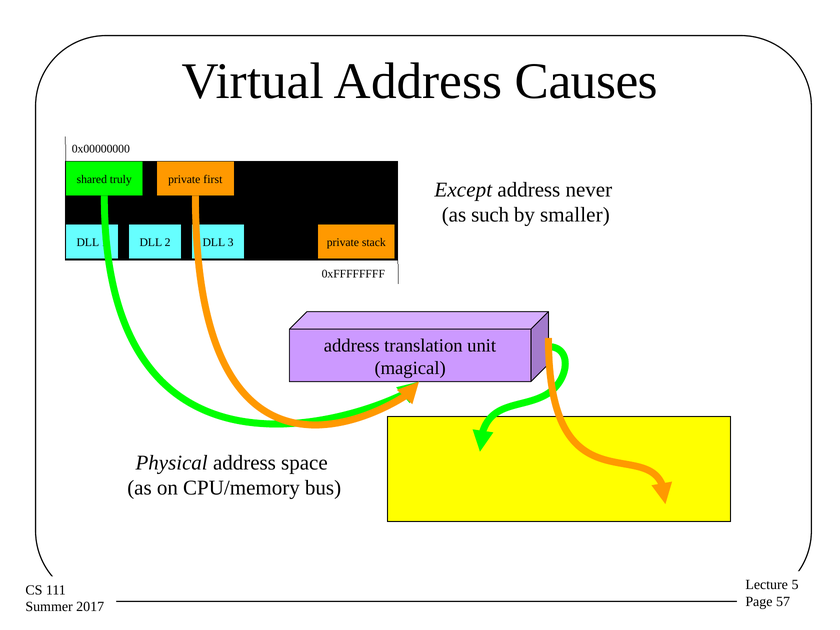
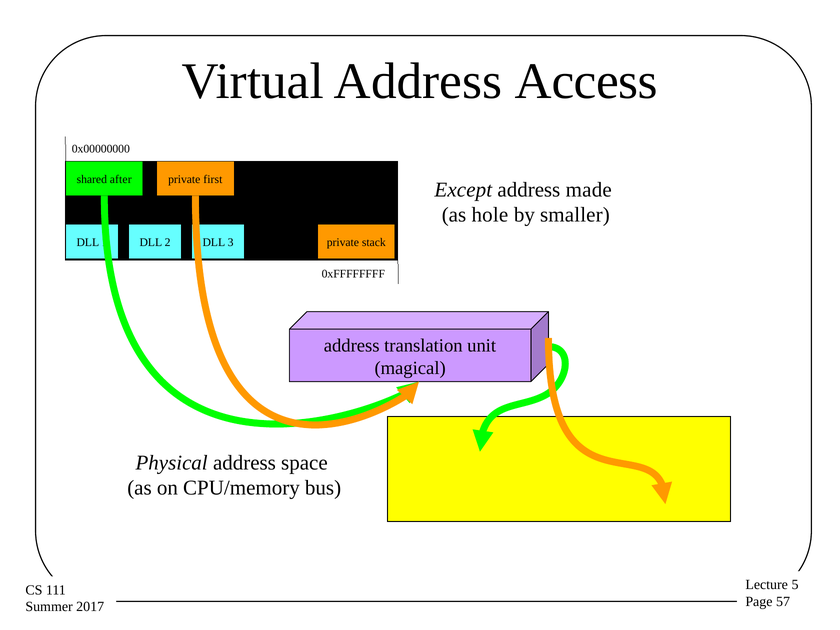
Causes: Causes -> Access (586, 81)
truly: truly -> after (121, 179)
never: never -> made (589, 190)
such: such -> hole (490, 215)
